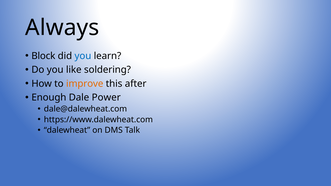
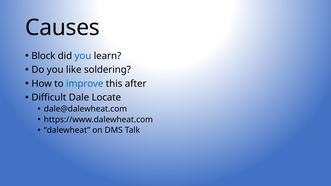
Always: Always -> Causes (62, 28)
improve colour: orange -> blue (85, 84)
Enough: Enough -> Difficult (49, 98)
Power: Power -> Locate (106, 98)
